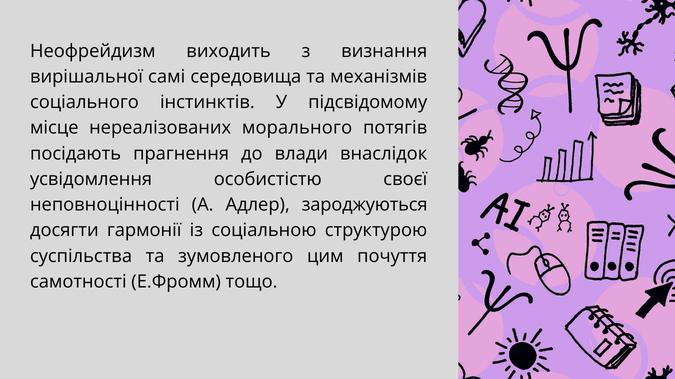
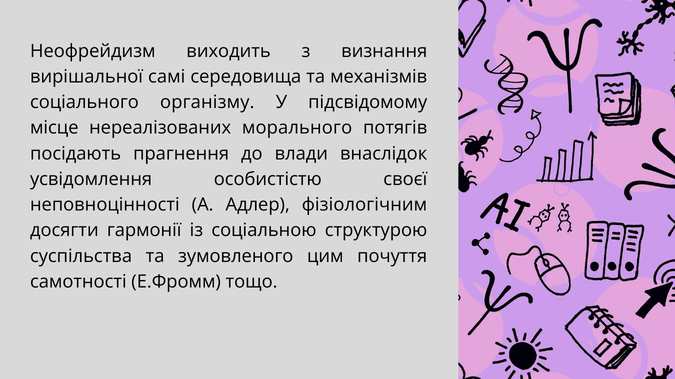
інстинктів: інстинктів -> організму (207, 102)
зароджуються: зароджуються -> фізіологічним (364, 205)
